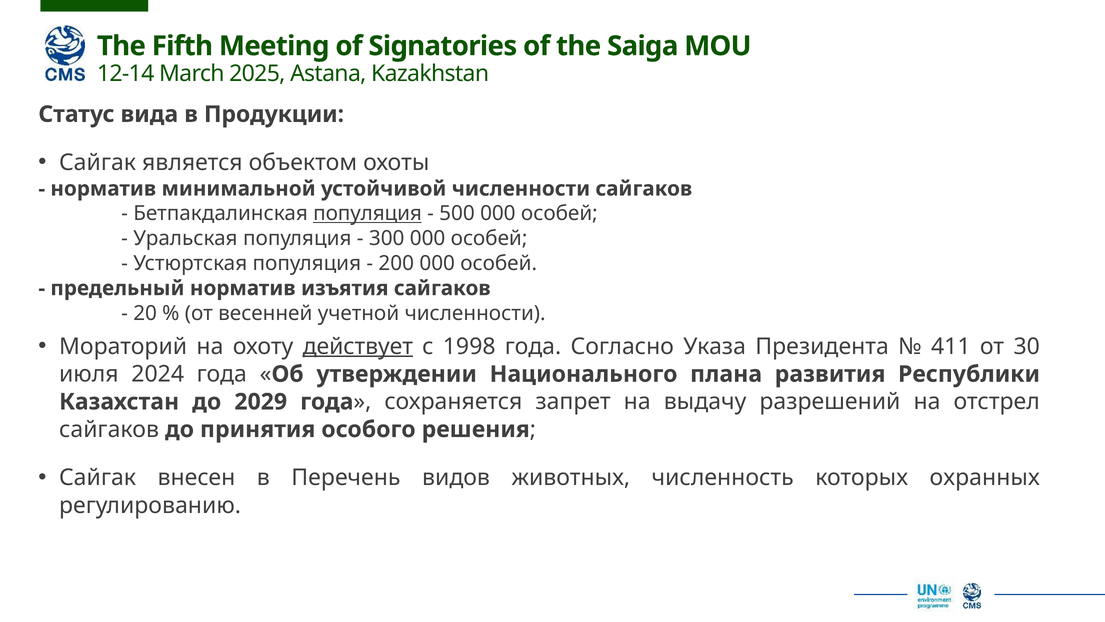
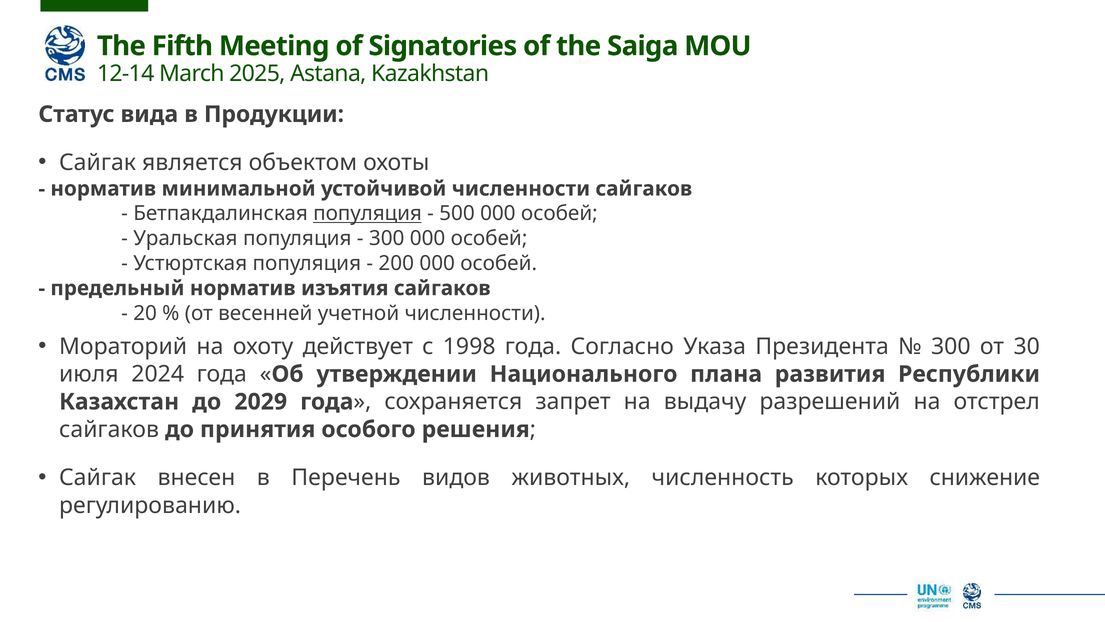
действует underline: present -> none (358, 346)
411: 411 -> 300 (951, 346)
охранных: охранных -> снижение (985, 478)
